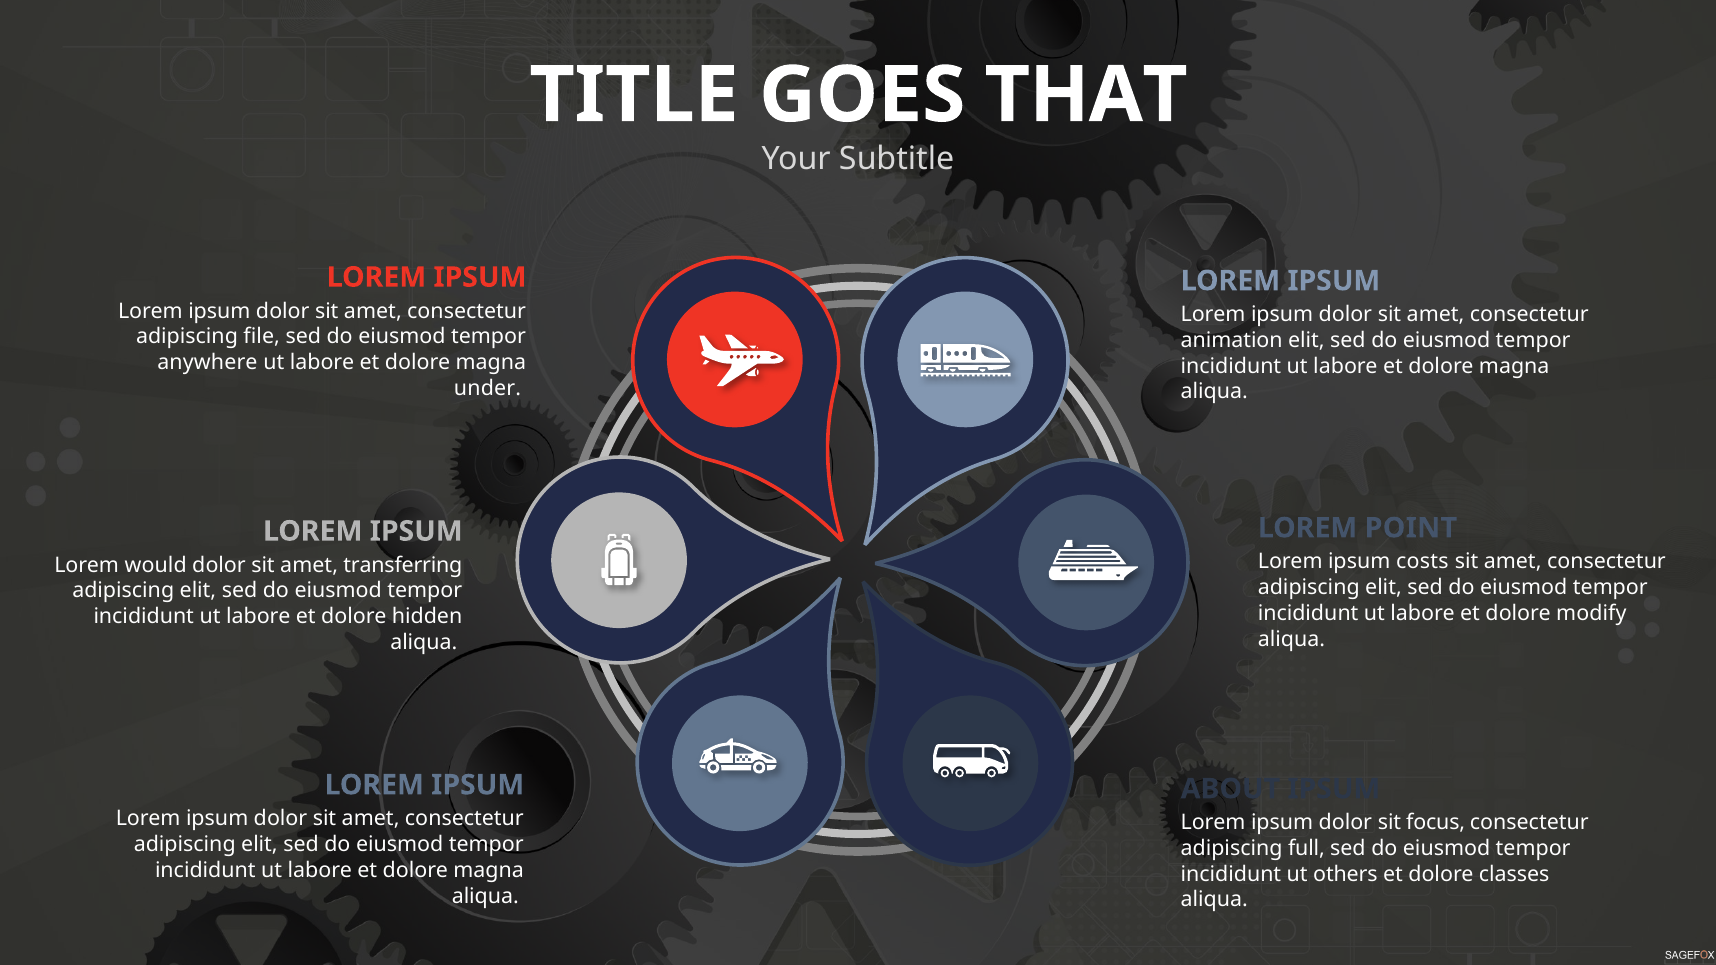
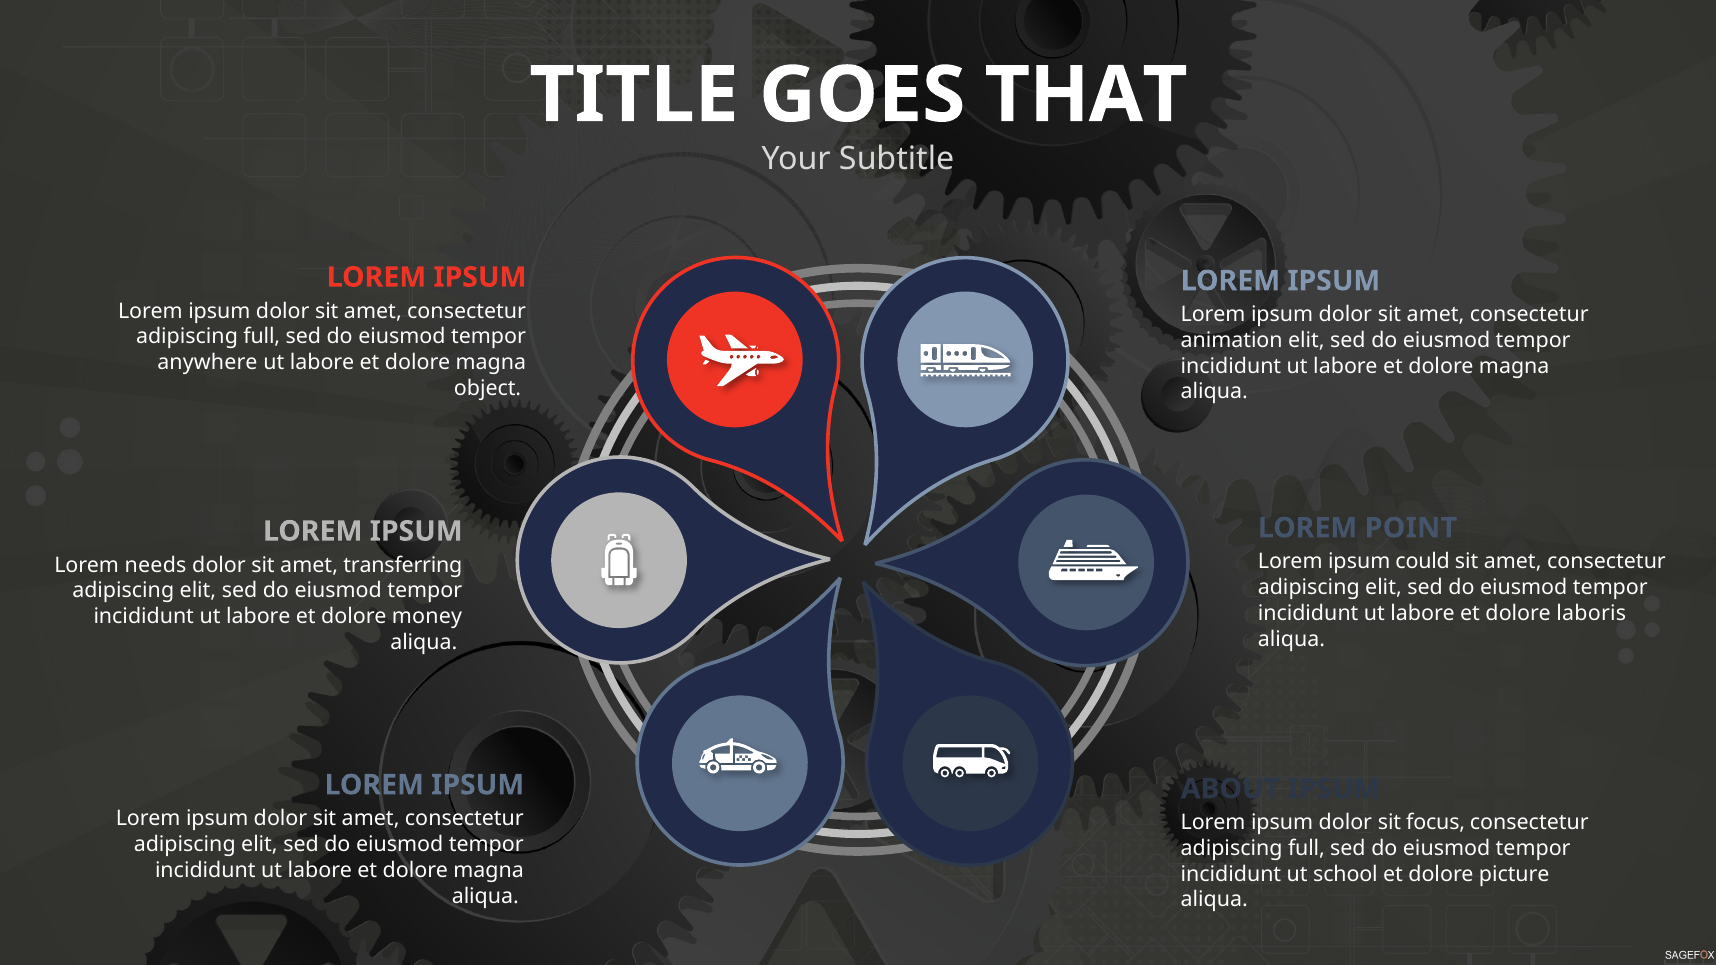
file: file -> full (262, 337)
under: under -> object (488, 388)
costs: costs -> could (1423, 562)
would: would -> needs (156, 565)
modify: modify -> laboris (1591, 613)
hidden: hidden -> money (427, 617)
others: others -> school (1345, 874)
classes: classes -> picture (1514, 874)
